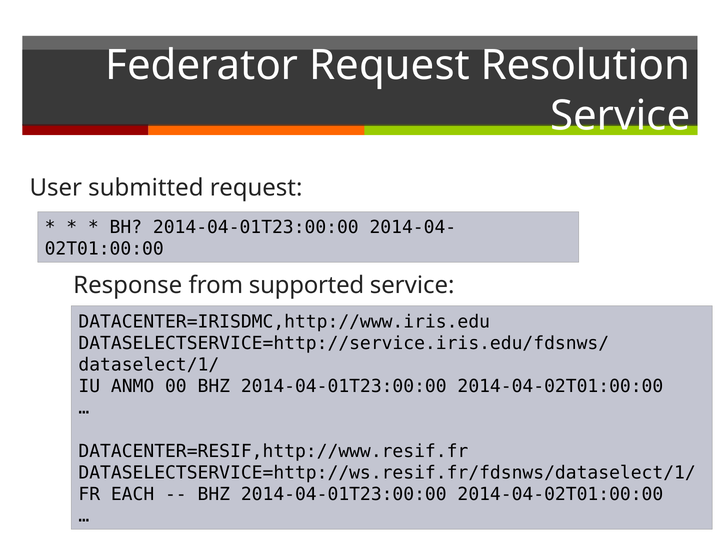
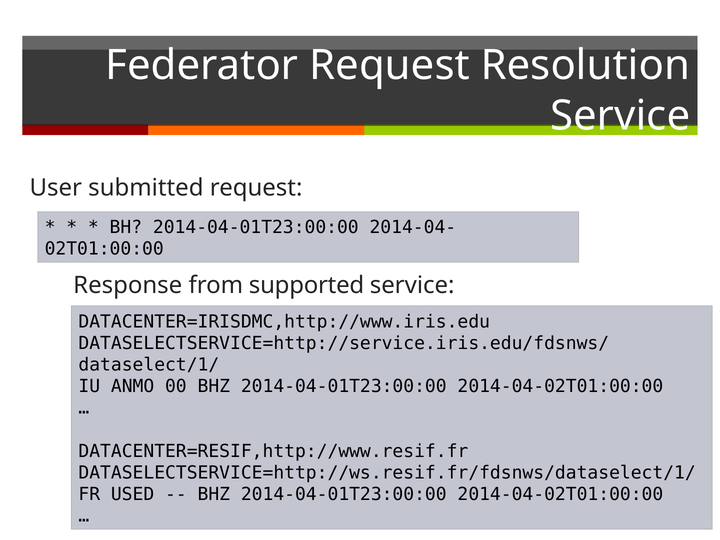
EACH: EACH -> USED (133, 494)
